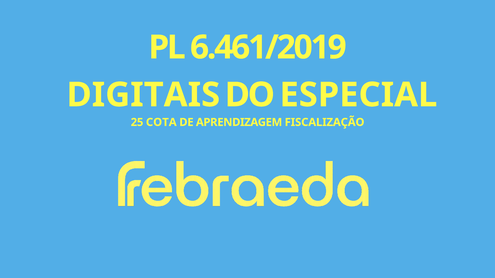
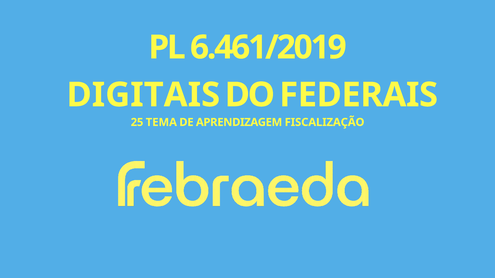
ESPECIAL: ESPECIAL -> FEDERAIS (359, 95)
COTA: COTA -> TEMA (161, 122)
